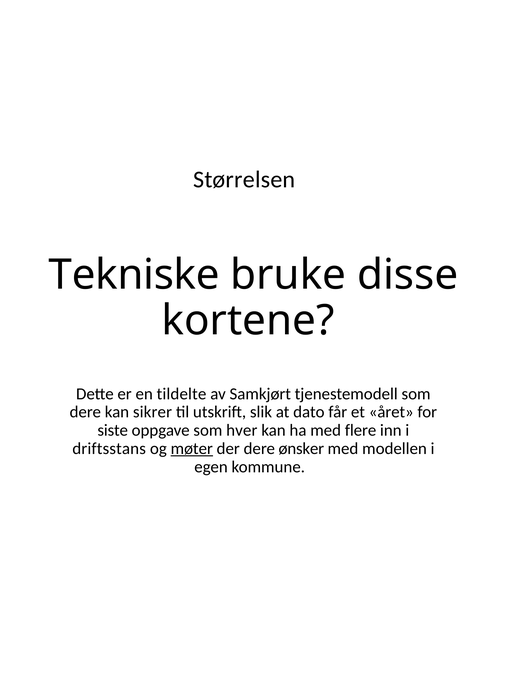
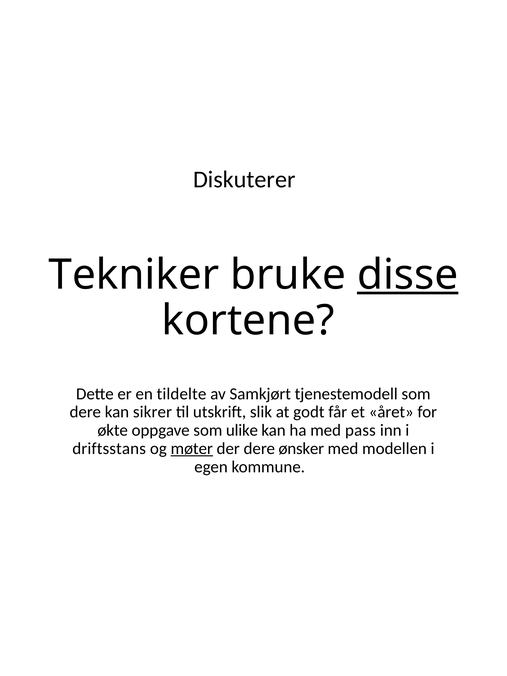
Størrelsen: Størrelsen -> Diskuterer (244, 179)
Tekniske: Tekniske -> Tekniker (134, 275)
disse underline: none -> present (408, 275)
dato: dato -> godt (309, 412)
siste: siste -> økte (113, 430)
hver: hver -> ulike (242, 430)
flere: flere -> pass (360, 430)
